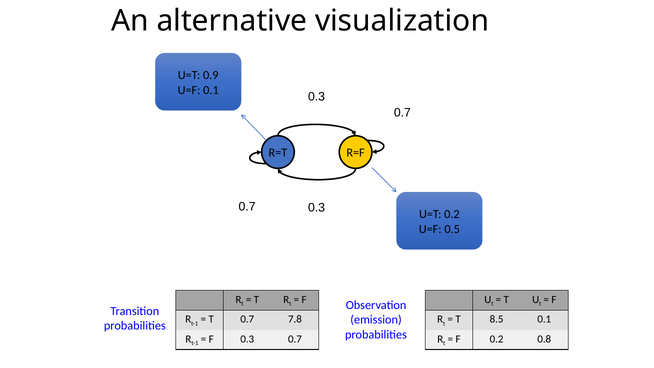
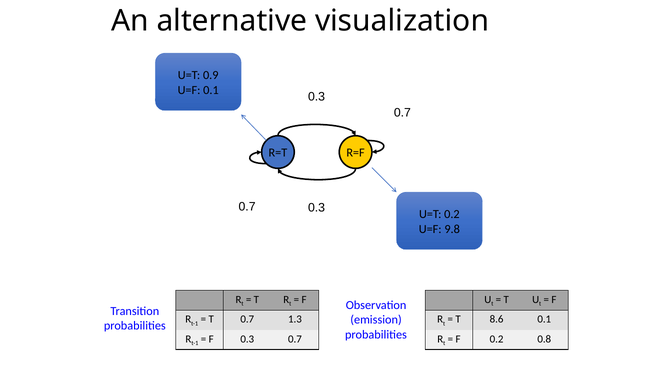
0.5: 0.5 -> 9.8 (452, 229)
7.8: 7.8 -> 1.3 (295, 319)
8.5: 8.5 -> 8.6 (497, 319)
